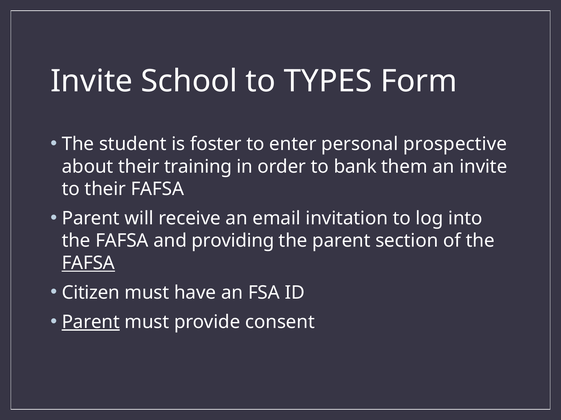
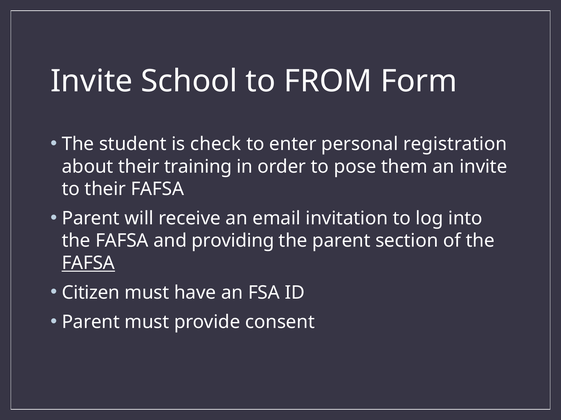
TYPES: TYPES -> FROM (328, 81)
foster: foster -> check (216, 144)
prospective: prospective -> registration (455, 144)
bank: bank -> pose (355, 167)
Parent underline: present -> none (91, 323)
